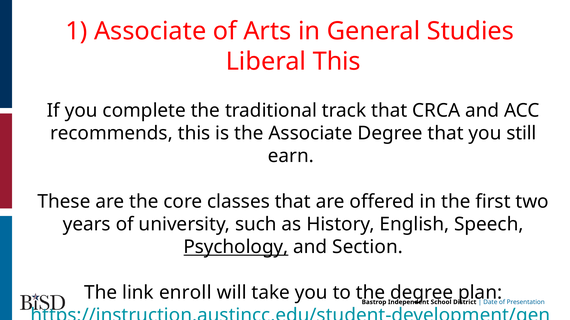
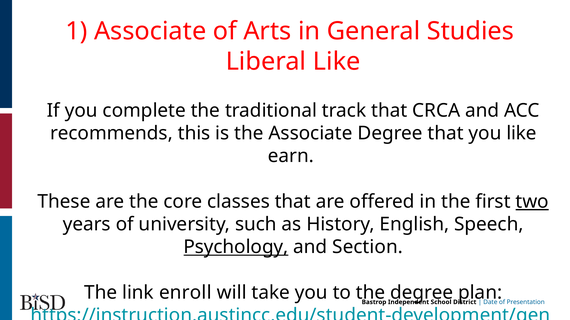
Liberal This: This -> Like (337, 62)
you still: still -> like (521, 134)
two underline: none -> present (532, 202)
